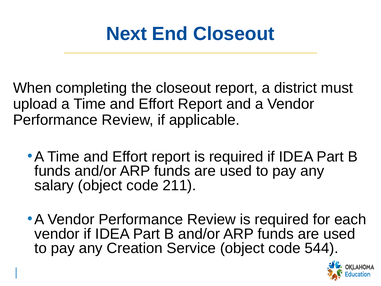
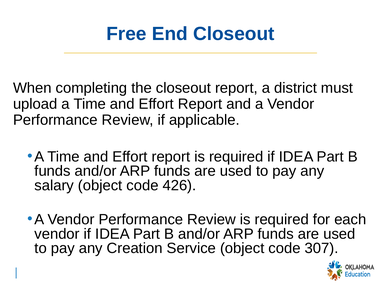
Next: Next -> Free (126, 34)
211: 211 -> 426 (179, 185)
544: 544 -> 307 (322, 248)
